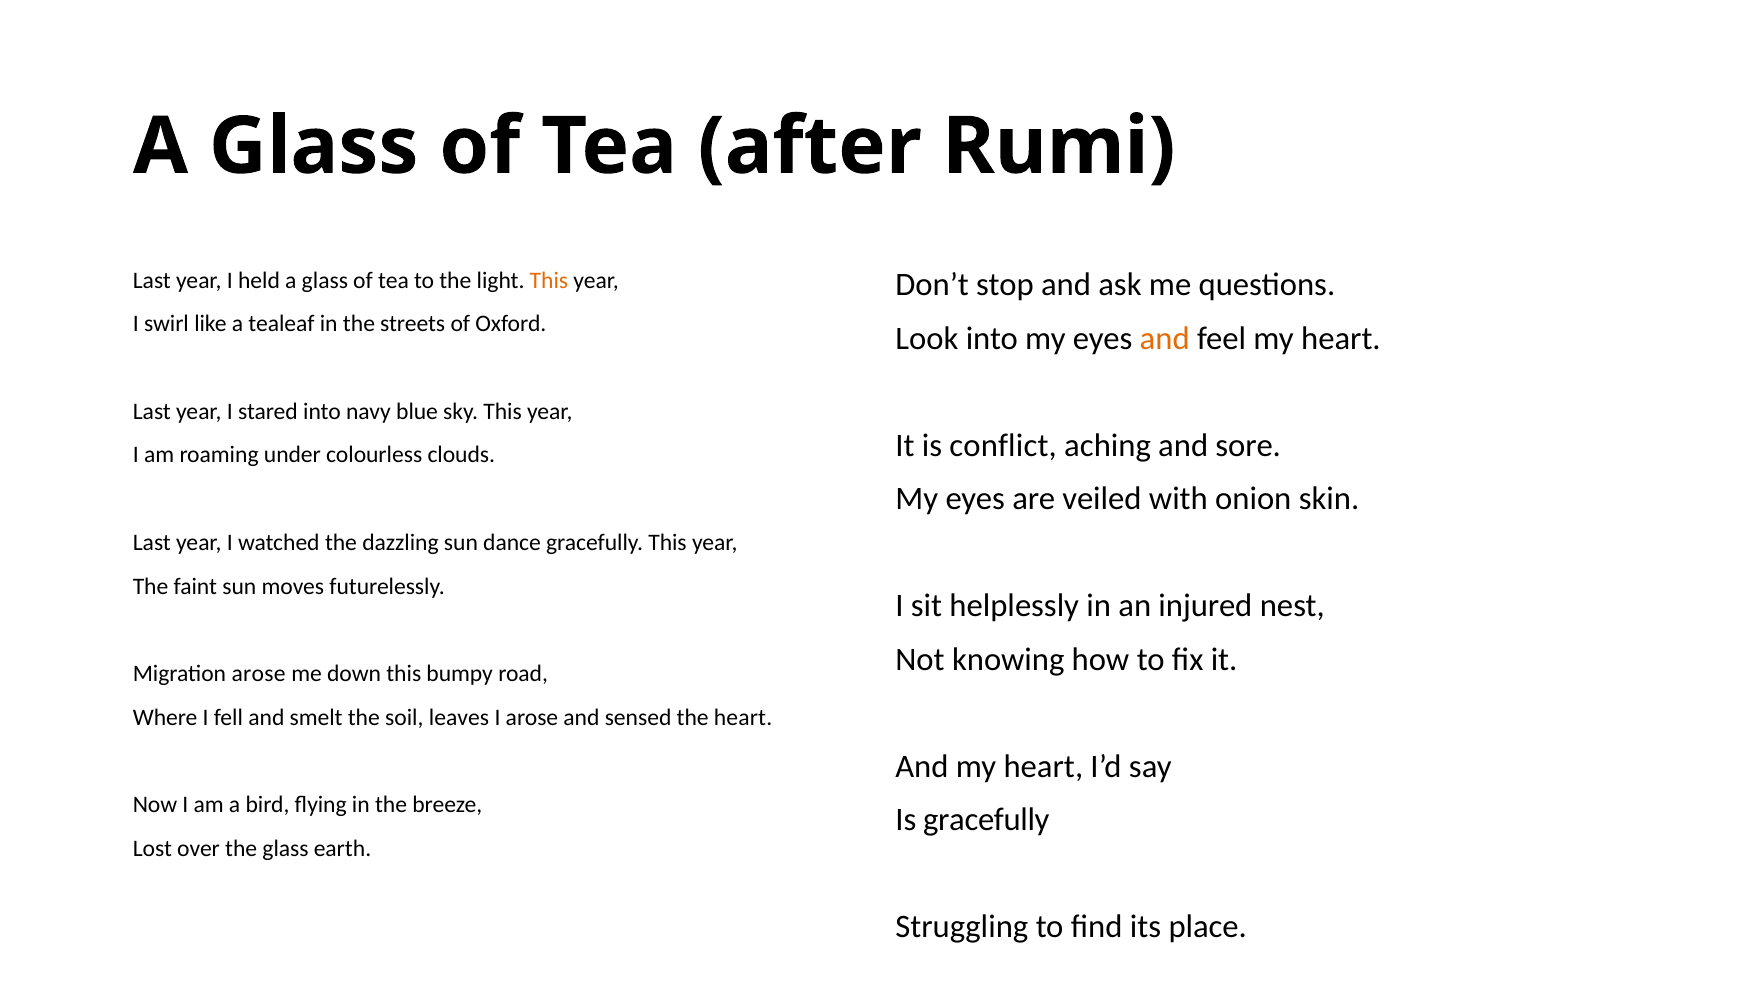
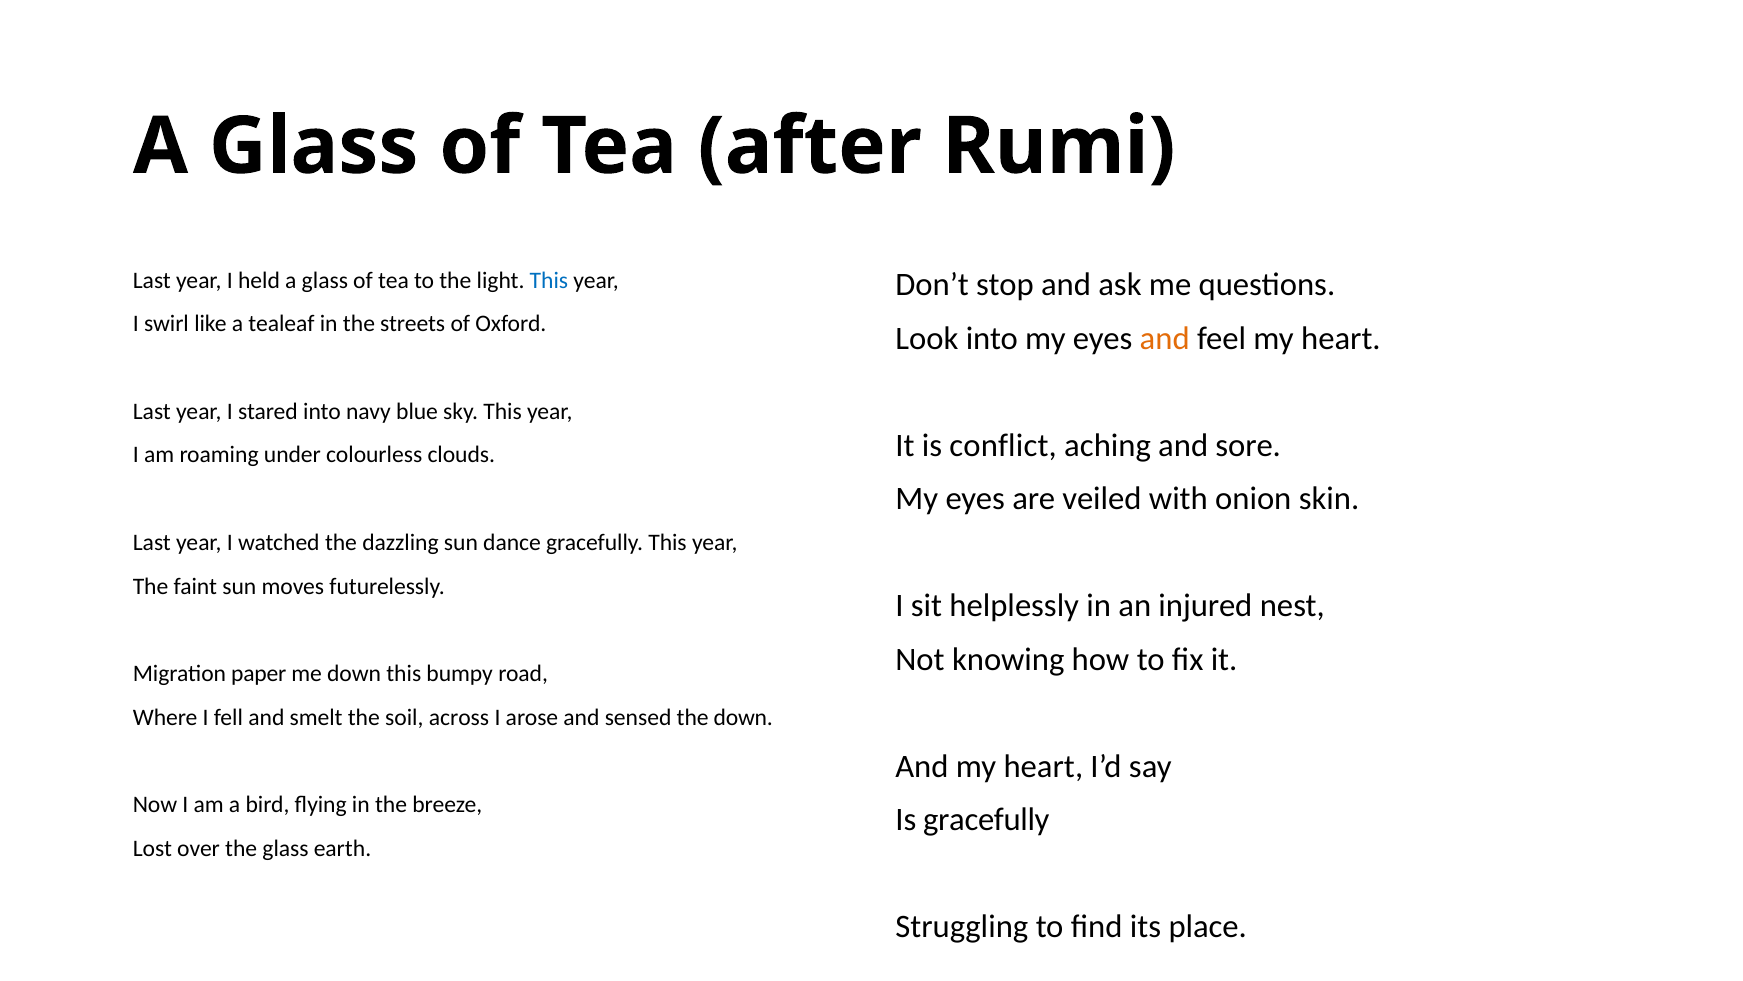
This colour: orange -> blue (549, 280)
Migration arose: arose -> paper (259, 673)
leaves: leaves -> across (459, 717)
the heart: heart -> down (743, 717)
